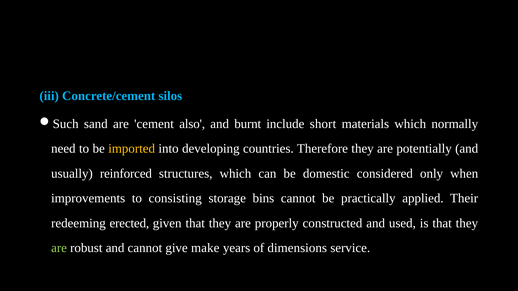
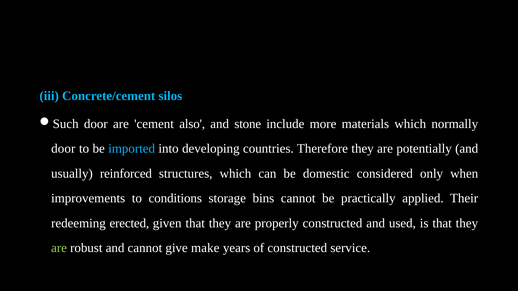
sand: sand -> door (96, 124)
burnt: burnt -> stone (248, 124)
short: short -> more (323, 124)
need: need -> door (63, 149)
imported colour: yellow -> light blue (132, 149)
consisting: consisting -> conditions (175, 199)
of dimensions: dimensions -> constructed (297, 248)
